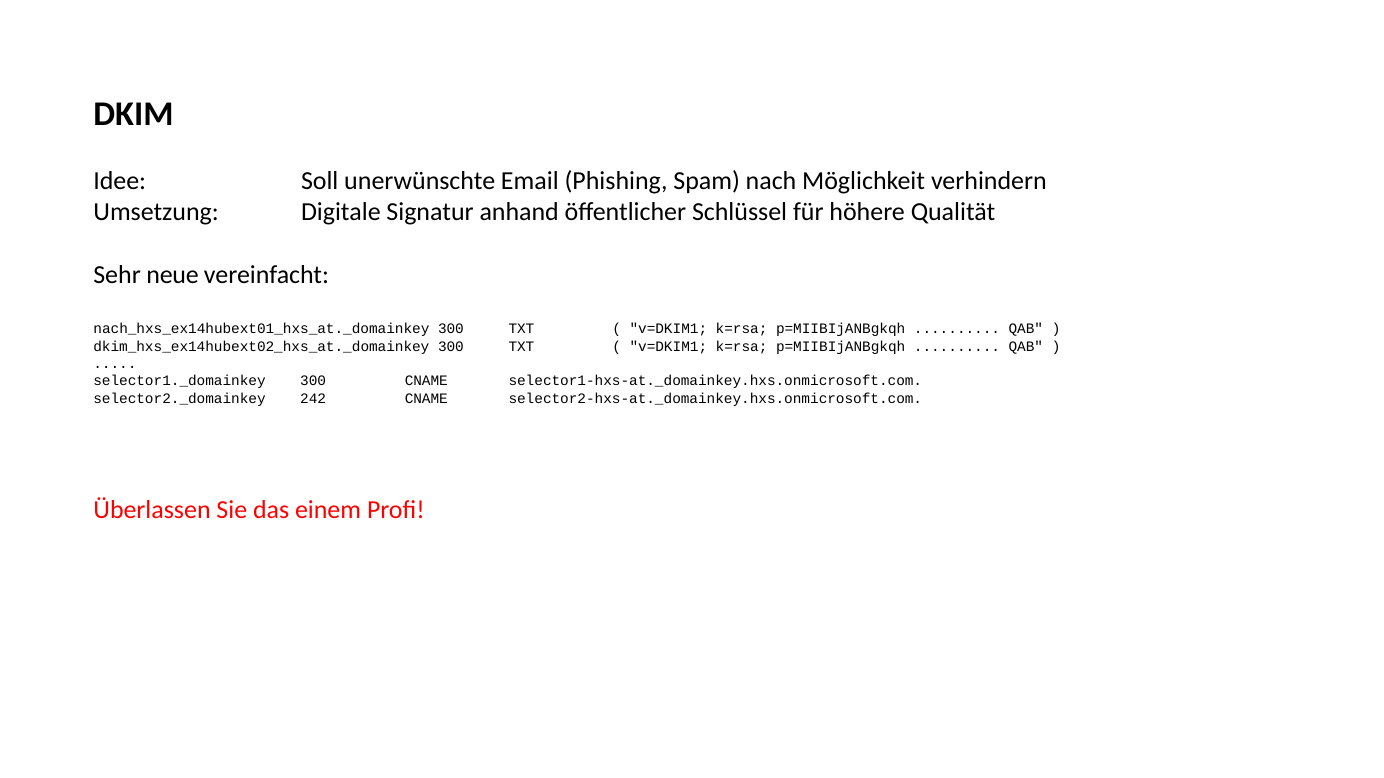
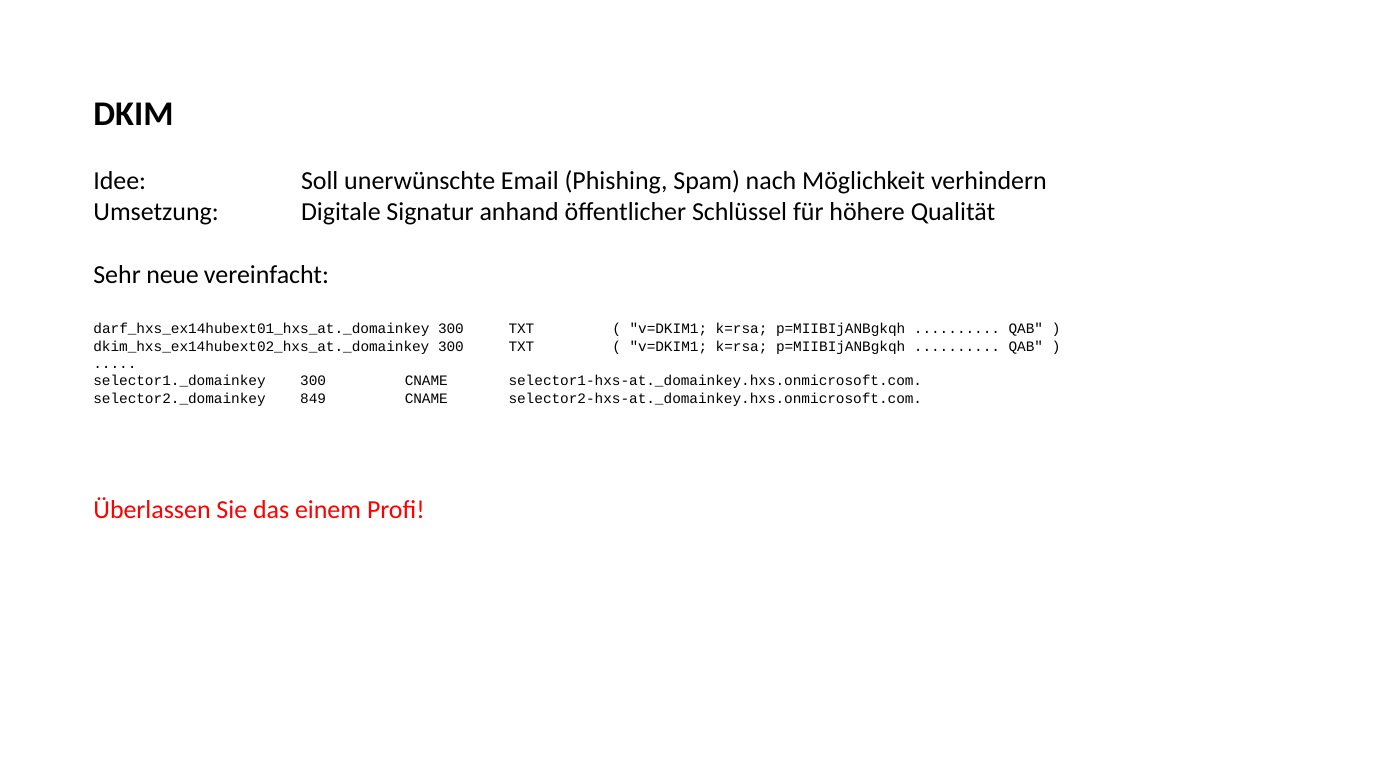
nach_hxs_ex14hubext01_hxs_at._domainkey: nach_hxs_ex14hubext01_hxs_at._domainkey -> darf_hxs_ex14hubext01_hxs_at._domainkey (261, 329)
242: 242 -> 849 (313, 399)
